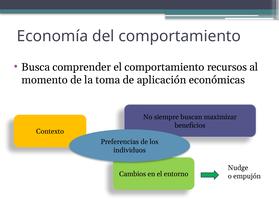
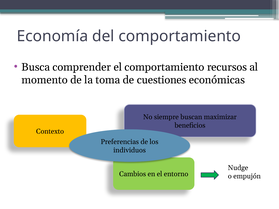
aplicación: aplicación -> cuestiones (162, 80)
